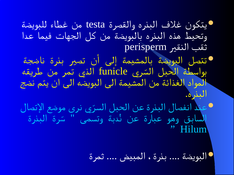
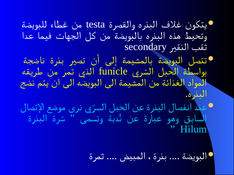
perisperm: perisperm -> secondary (146, 47)
